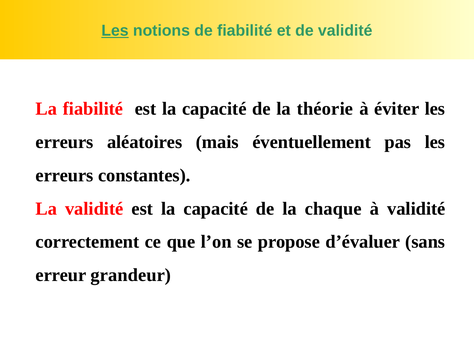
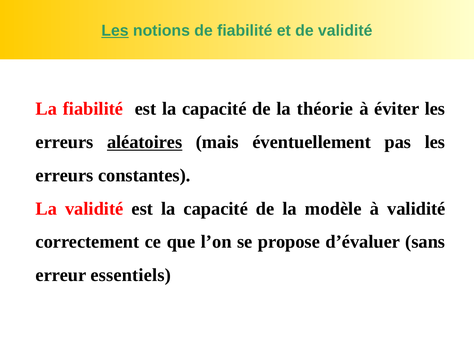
aléatoires underline: none -> present (145, 142)
chaque: chaque -> modèle (333, 208)
grandeur: grandeur -> essentiels (131, 275)
